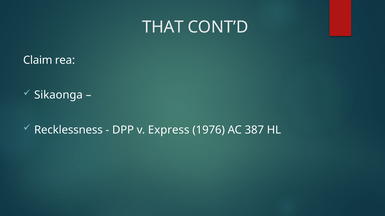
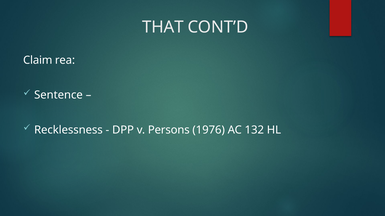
Sikaonga: Sikaonga -> Sentence (58, 95)
Express: Express -> Persons (169, 130)
387: 387 -> 132 (254, 130)
